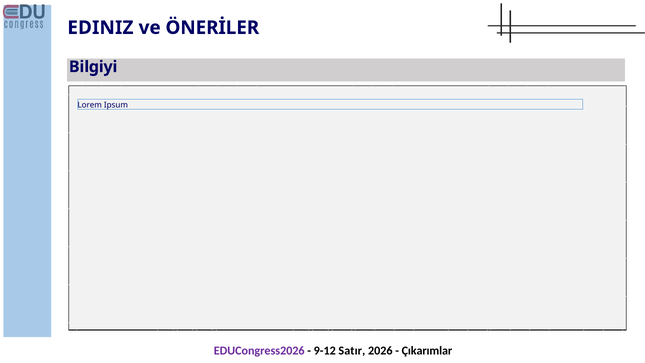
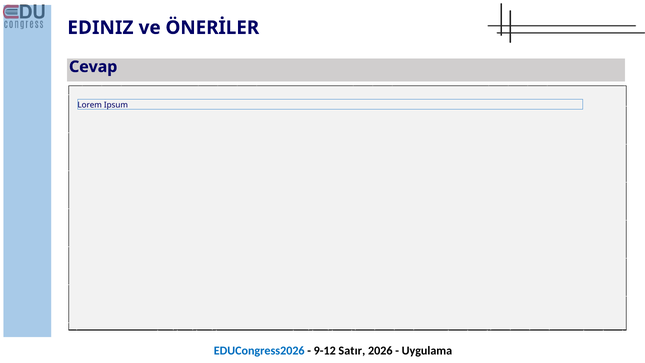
Bilgiyi: Bilgiyi -> Cevap (93, 67)
EDUCongress2026 colour: purple -> blue (259, 351)
Çıkarımlar: Çıkarımlar -> Uygulama (427, 351)
